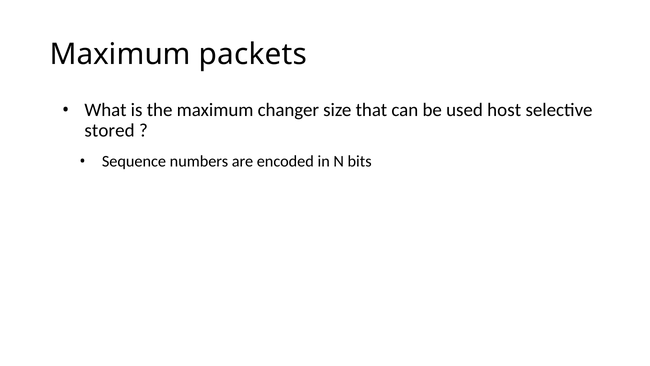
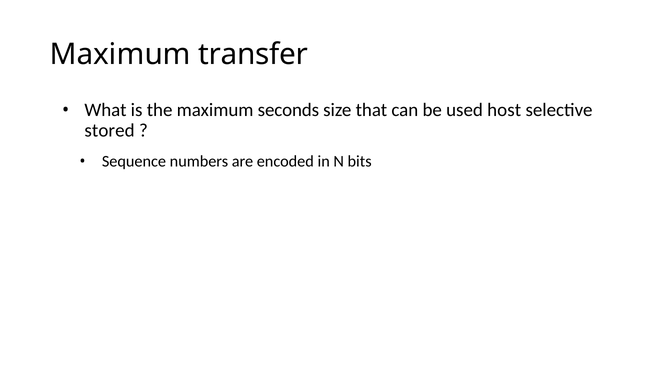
packets: packets -> transfer (253, 55)
changer: changer -> seconds (288, 110)
